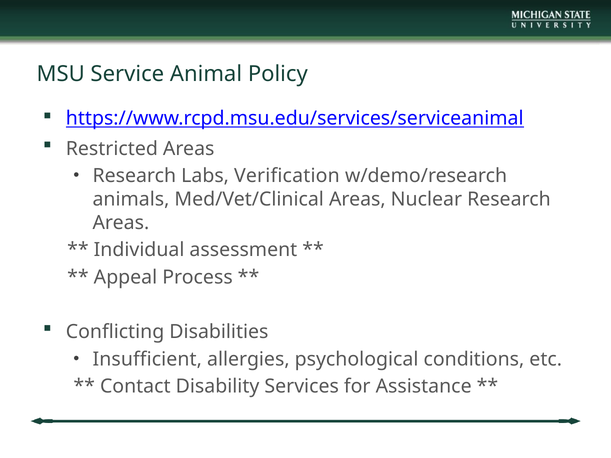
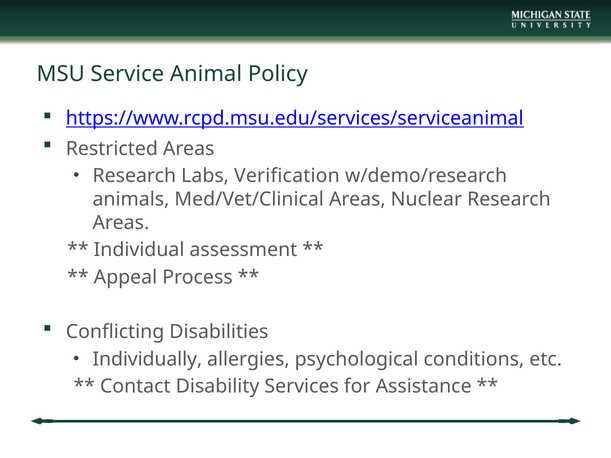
Insufficient: Insufficient -> Individually (147, 359)
